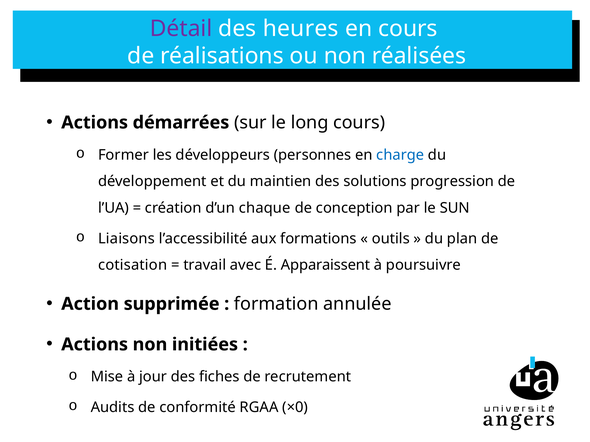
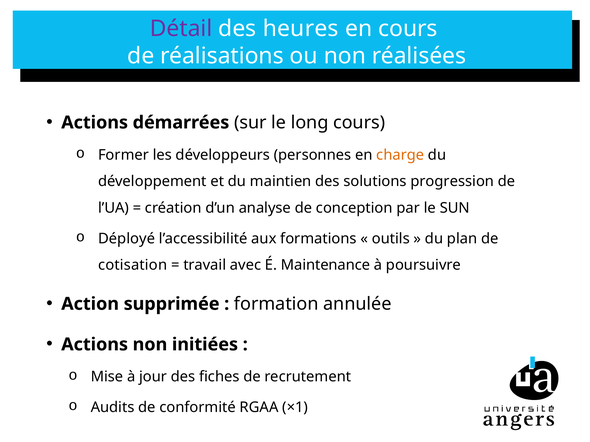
charge colour: blue -> orange (400, 155)
chaque: chaque -> analyse (265, 208)
Liaisons: Liaisons -> Déployé (127, 239)
Apparaissent: Apparaissent -> Maintenance (326, 265)
×0: ×0 -> ×1 (295, 408)
